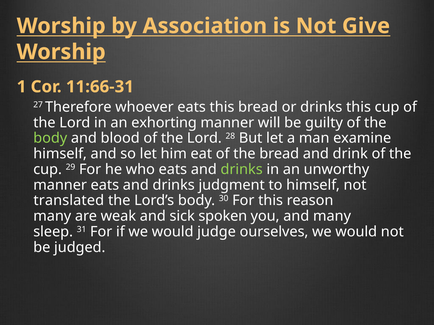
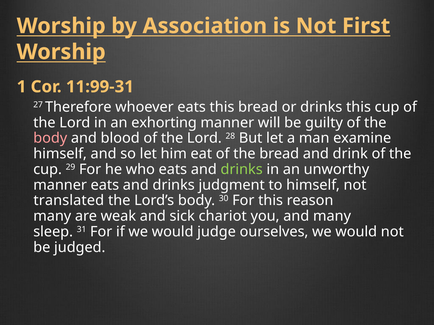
Give: Give -> First (366, 26)
11:66-31: 11:66-31 -> 11:99-31 (100, 87)
body colour: light green -> pink (50, 138)
spoken: spoken -> chariot (223, 216)
